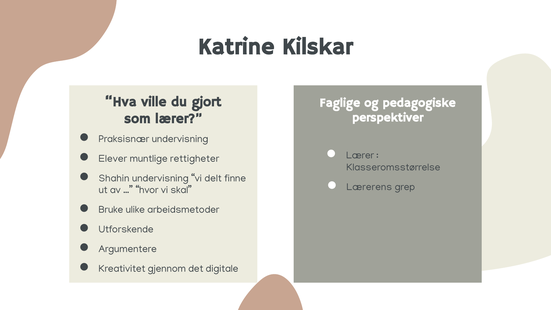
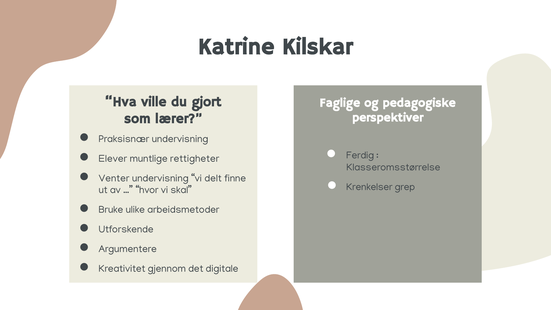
Lærer: Lærer -> Ferdig (360, 155)
Shahin: Shahin -> Venter (114, 178)
Lærerens: Lærerens -> Krenkelser (369, 187)
